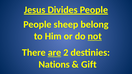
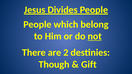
sheep: sheep -> which (66, 24)
are underline: present -> none (54, 53)
Nations: Nations -> Though (54, 65)
